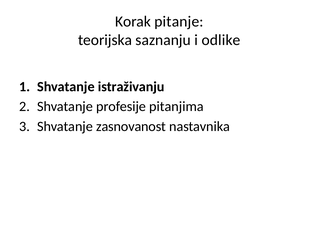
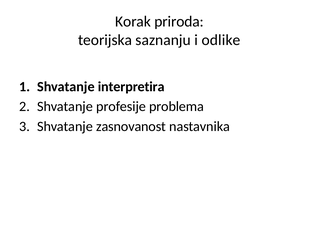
pitanje: pitanje -> priroda (179, 22)
istraživanju: istraživanju -> interpretira (131, 87)
pitanjima: pitanjima -> problema (176, 107)
